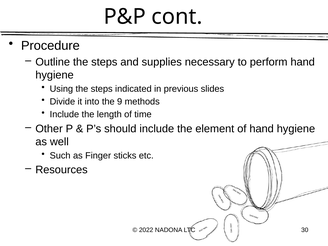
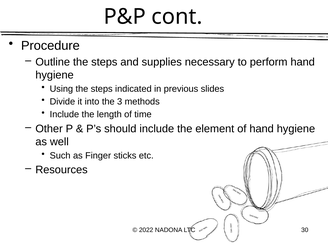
9: 9 -> 3 (120, 102)
